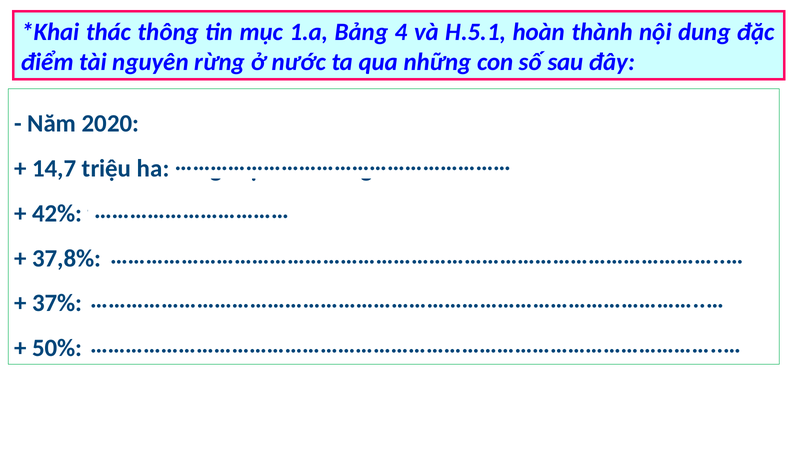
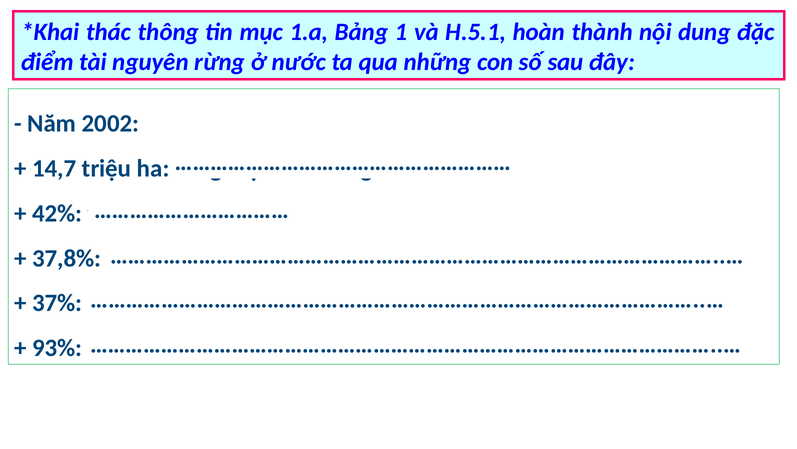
4: 4 -> 1 (401, 32)
2020: 2020 -> 2002 (110, 123)
50%: 50% -> 93% (57, 348)
